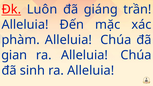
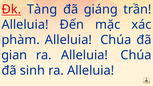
Luôn: Luôn -> Tàng (42, 9)
